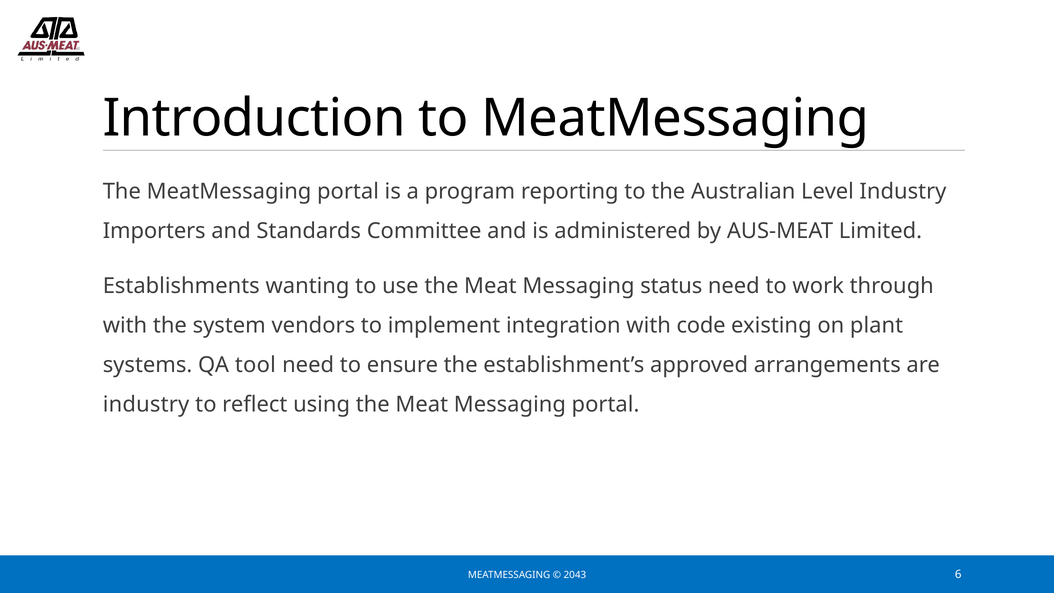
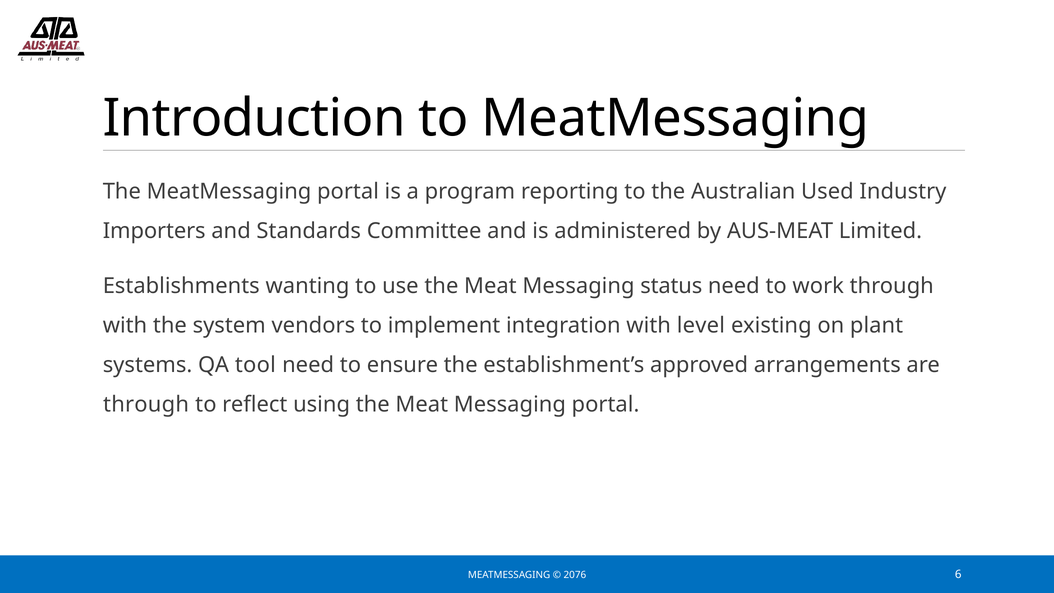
Level: Level -> Used (827, 191)
code: code -> level (701, 325)
industry: industry -> through (146, 404)
2043: 2043 -> 2076 (575, 575)
